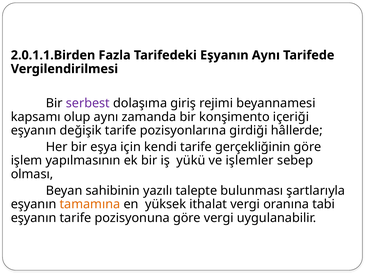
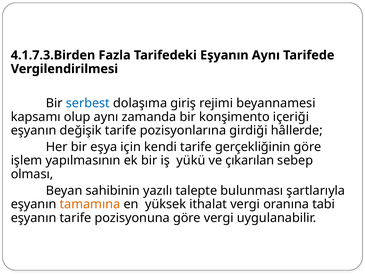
2.0.1.1.Birden: 2.0.1.1.Birden -> 4.1.7.3.Birden (53, 55)
serbest colour: purple -> blue (88, 103)
işlemler: işlemler -> çıkarılan (250, 160)
